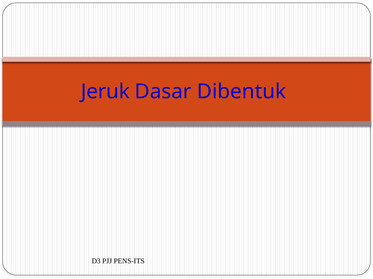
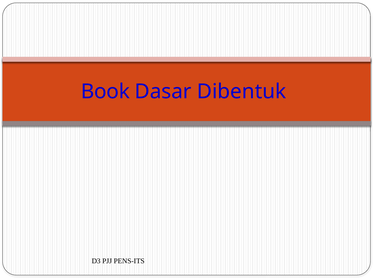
Jeruk: Jeruk -> Book (105, 92)
